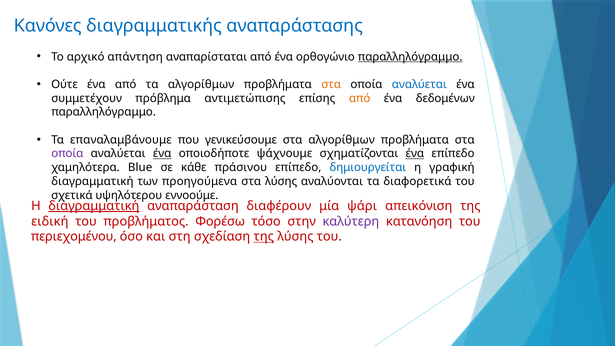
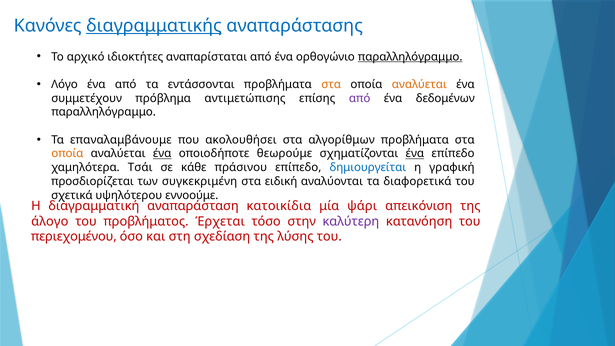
διαγραμματικής underline: none -> present (154, 26)
απάντηση: απάντηση -> ιδιοκτήτες (135, 57)
Ούτε: Ούτε -> Λόγο (65, 84)
τα αλγορίθμων: αλγορίθμων -> εντάσσονται (201, 84)
αναλύεται colour: blue -> orange (419, 84)
από colour: orange -> purple (360, 98)
γενικεύσουμε: γενικεύσουμε -> ακολουθήσει (241, 140)
οποία colour: purple -> orange (67, 154)
ψάχνουμε: ψάχνουμε -> θεωρούμε (285, 154)
Blue: Blue -> Τσάι (140, 167)
διαγραμματική: διαγραμματική -> προσδιορίζεται (92, 181)
προηγούμενα: προηγούμενα -> συγκεκριμένη (200, 181)
στα λύσης: λύσης -> ειδική (281, 181)
διαγραμματική underline: present -> none (94, 206)
διαφέρουν: διαφέρουν -> κατοικίδια (279, 206)
ειδική: ειδική -> άλογο (50, 221)
Φορέσω: Φορέσω -> Έρχεται (220, 221)
της underline: present -> none (264, 237)
